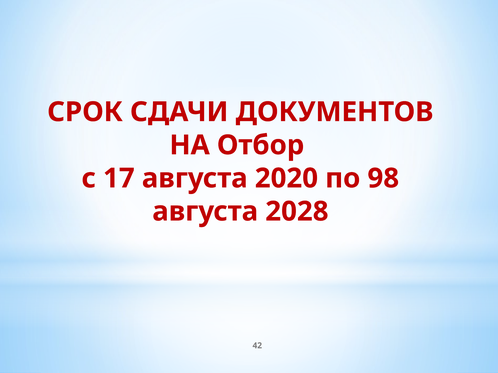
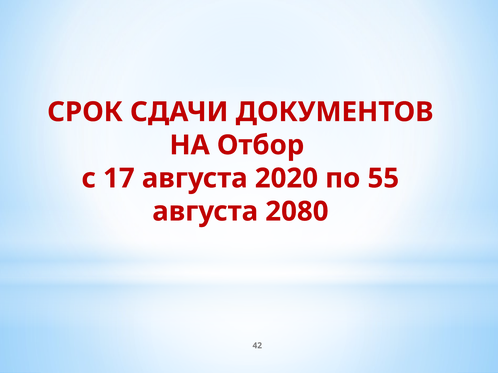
98: 98 -> 55 (383, 179)
2028: 2028 -> 2080 (297, 212)
